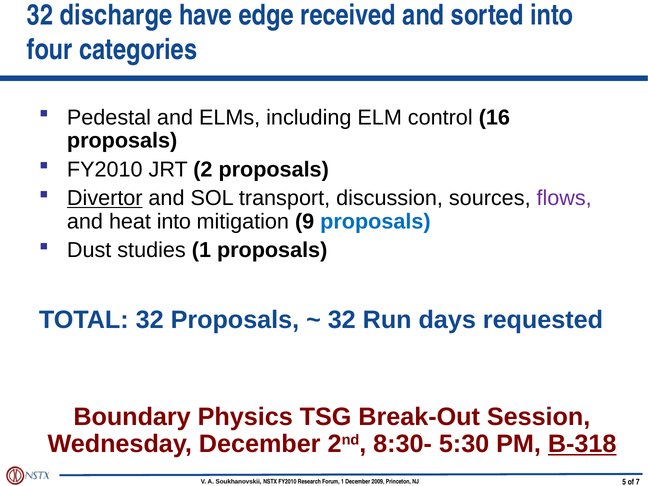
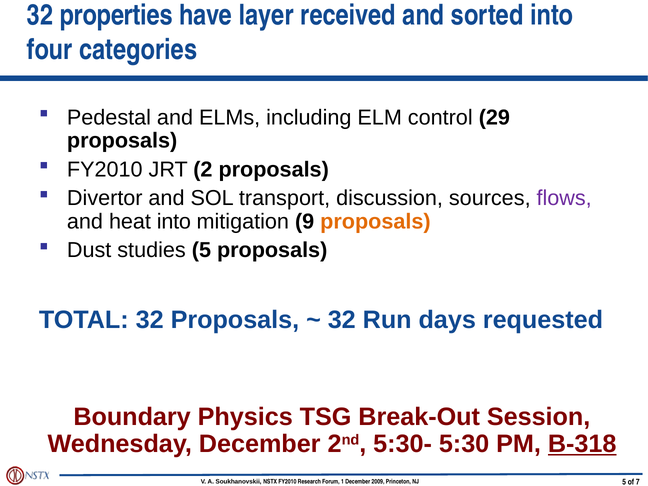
discharge: discharge -> properties (116, 15)
edge: edge -> layer (266, 15)
16: 16 -> 29 (494, 117)
Divertor underline: present -> none (105, 198)
proposals colour: blue -> orange (375, 221)
studies 1: 1 -> 5 (201, 250)
8:30-: 8:30- -> 5:30- (403, 444)
